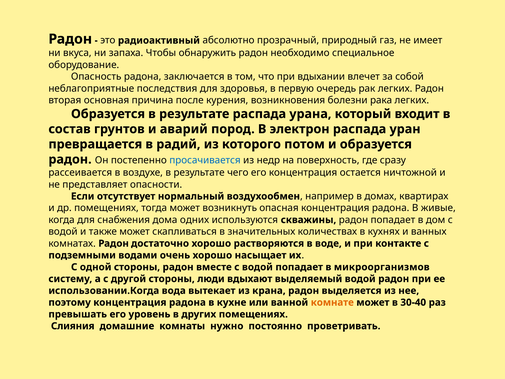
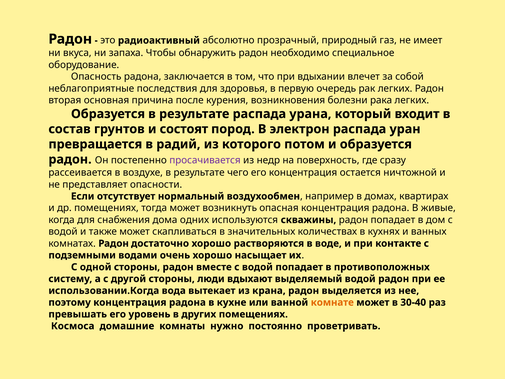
аварий: аварий -> состоят (184, 129)
просачивается colour: blue -> purple (205, 160)
микроорганизмов: микроорганизмов -> противоположных (382, 267)
Слияния: Слияния -> Космоса (73, 326)
